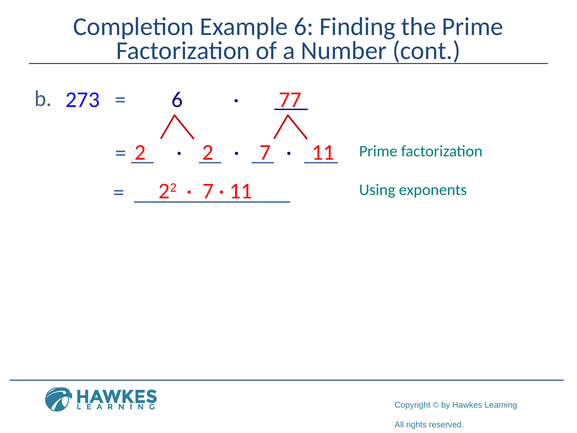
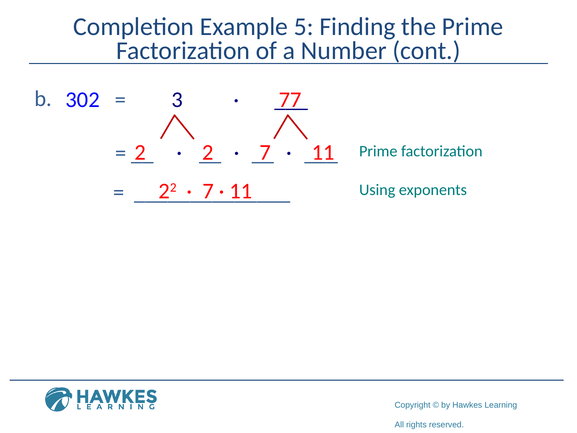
Example 6: 6 -> 5 (304, 27)
273: 273 -> 302 (83, 100)
6: 6 -> 3 (177, 100)
